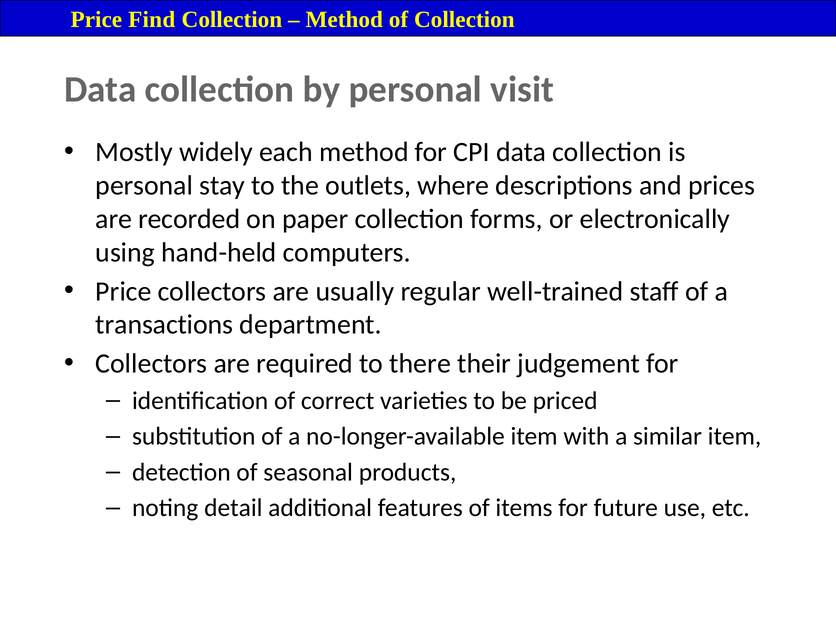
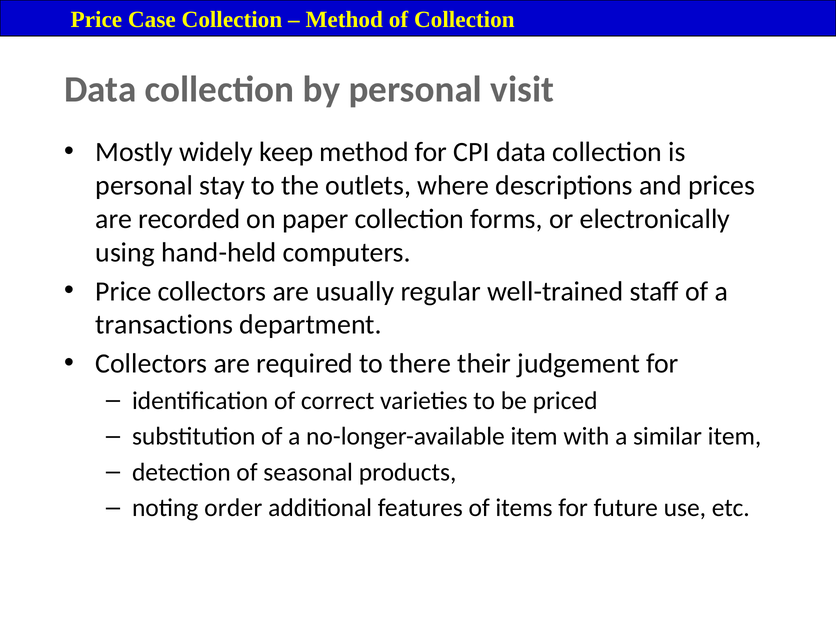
Find: Find -> Case (152, 20)
each: each -> keep (286, 152)
detail: detail -> order (233, 508)
